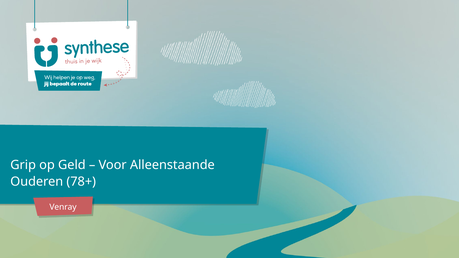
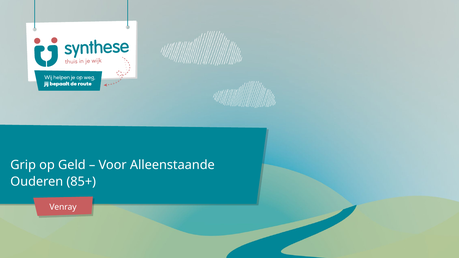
78+: 78+ -> 85+ (81, 182)
